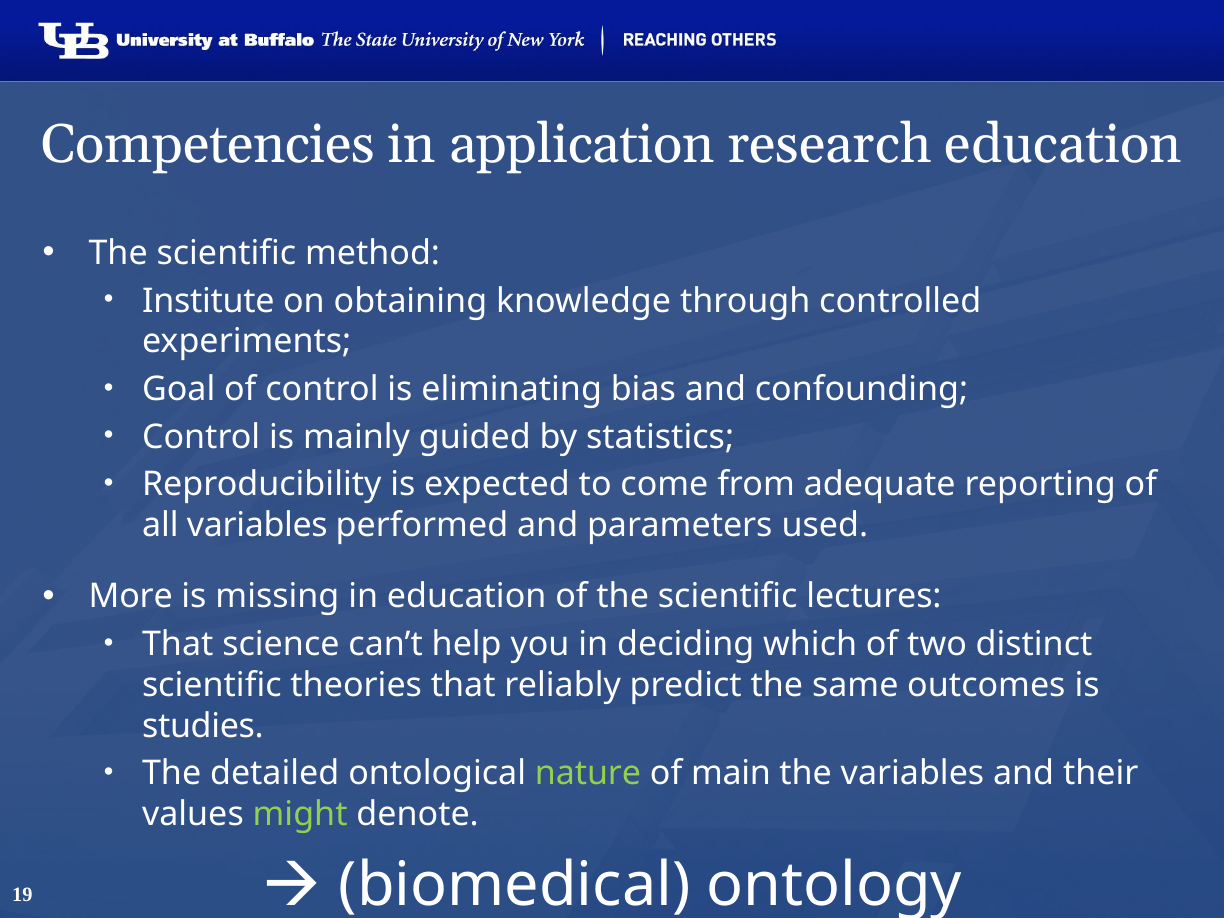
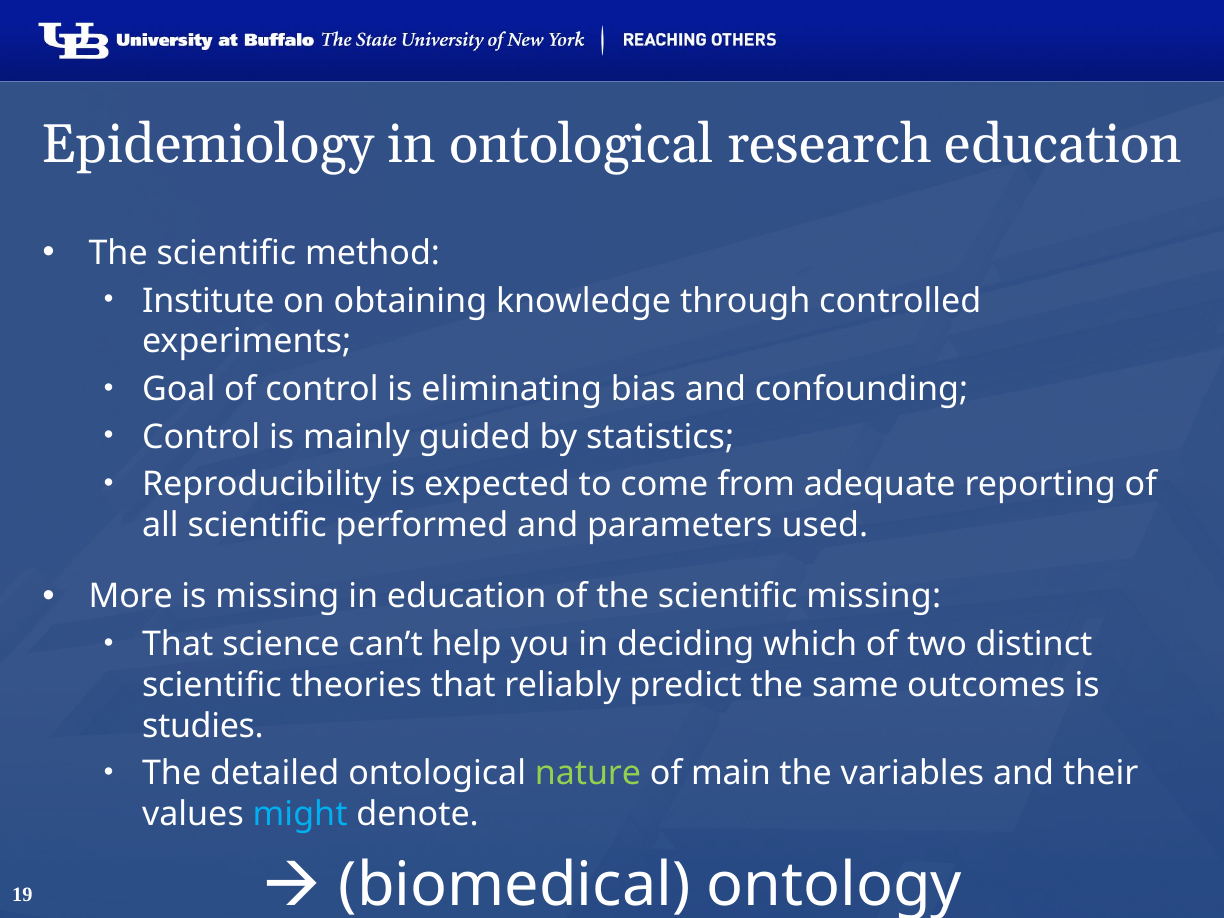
Competencies: Competencies -> Epidemiology (208, 144)
in application: application -> ontological (582, 144)
all variables: variables -> scientific (257, 525)
scientific lectures: lectures -> missing (874, 597)
might colour: light green -> light blue (300, 814)
